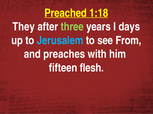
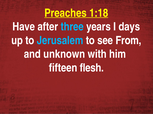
Preached: Preached -> Preaches (66, 13)
They: They -> Have (24, 27)
three colour: light green -> light blue (72, 27)
preaches: preaches -> unknown (64, 54)
